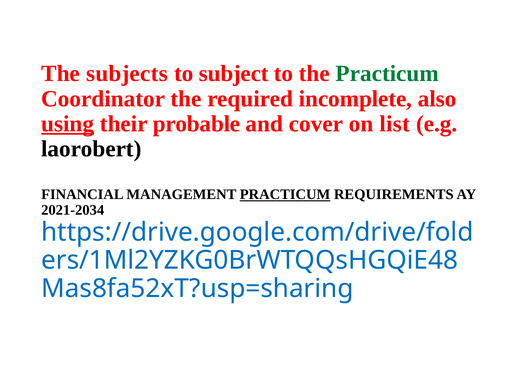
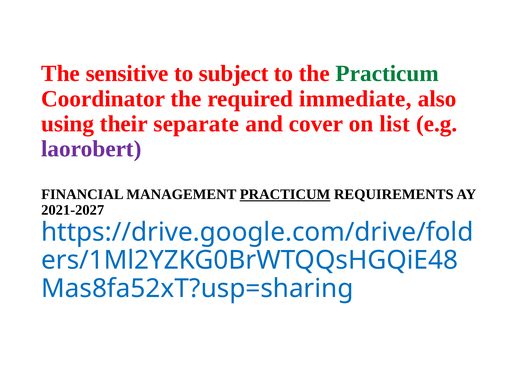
subjects: subjects -> sensitive (127, 74)
incomplete: incomplete -> immediate (355, 99)
using underline: present -> none (68, 124)
probable: probable -> separate (196, 124)
laorobert colour: black -> purple (91, 149)
2021-2034: 2021-2034 -> 2021-2027 (73, 210)
